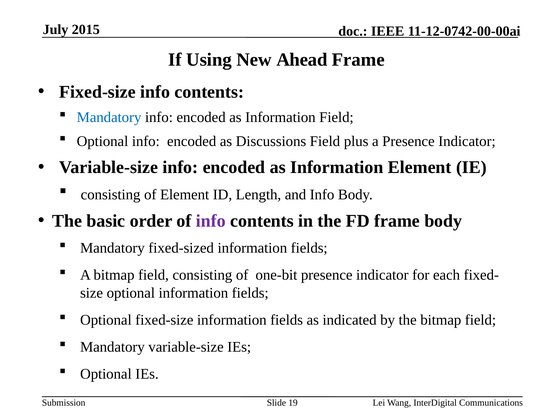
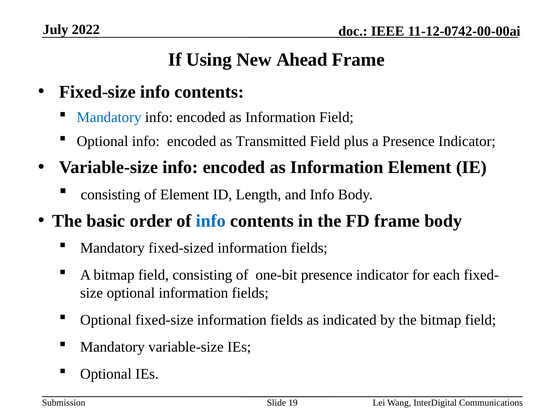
2015: 2015 -> 2022 (86, 30)
Discussions: Discussions -> Transmitted (271, 141)
info colour: purple -> blue (211, 221)
